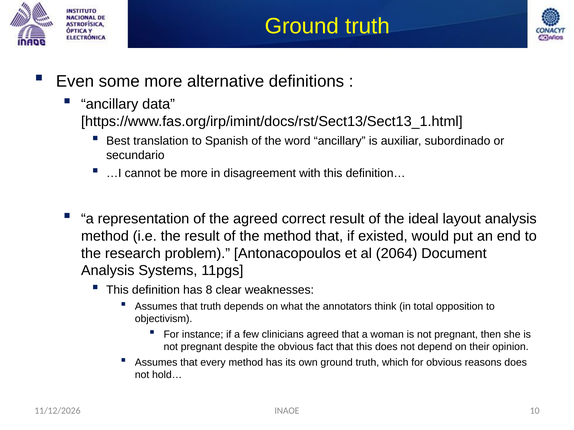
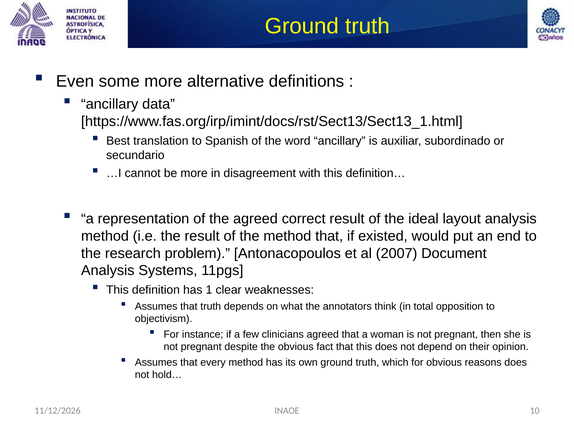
2064: 2064 -> 2007 (397, 254)
8: 8 -> 1 (209, 290)
